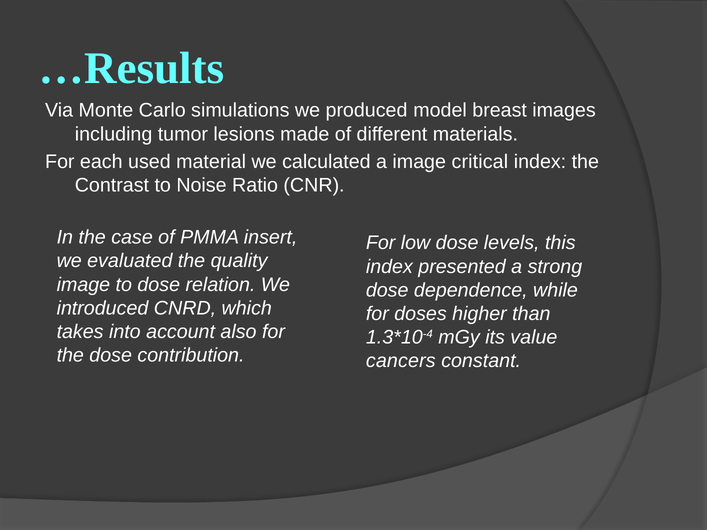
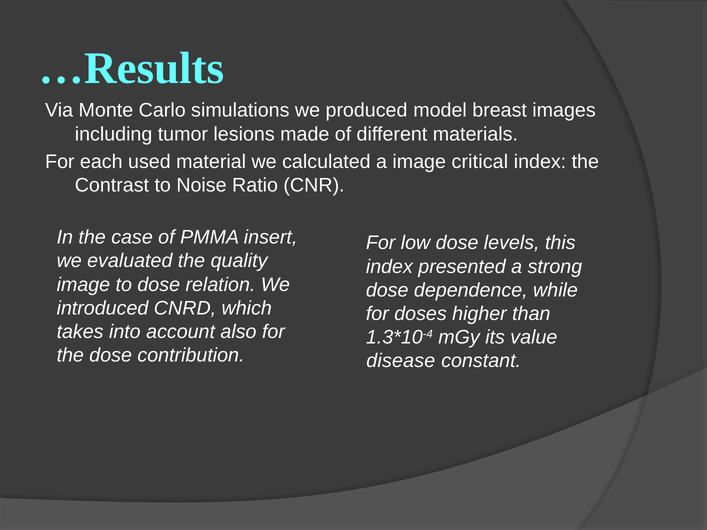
cancers: cancers -> disease (401, 361)
